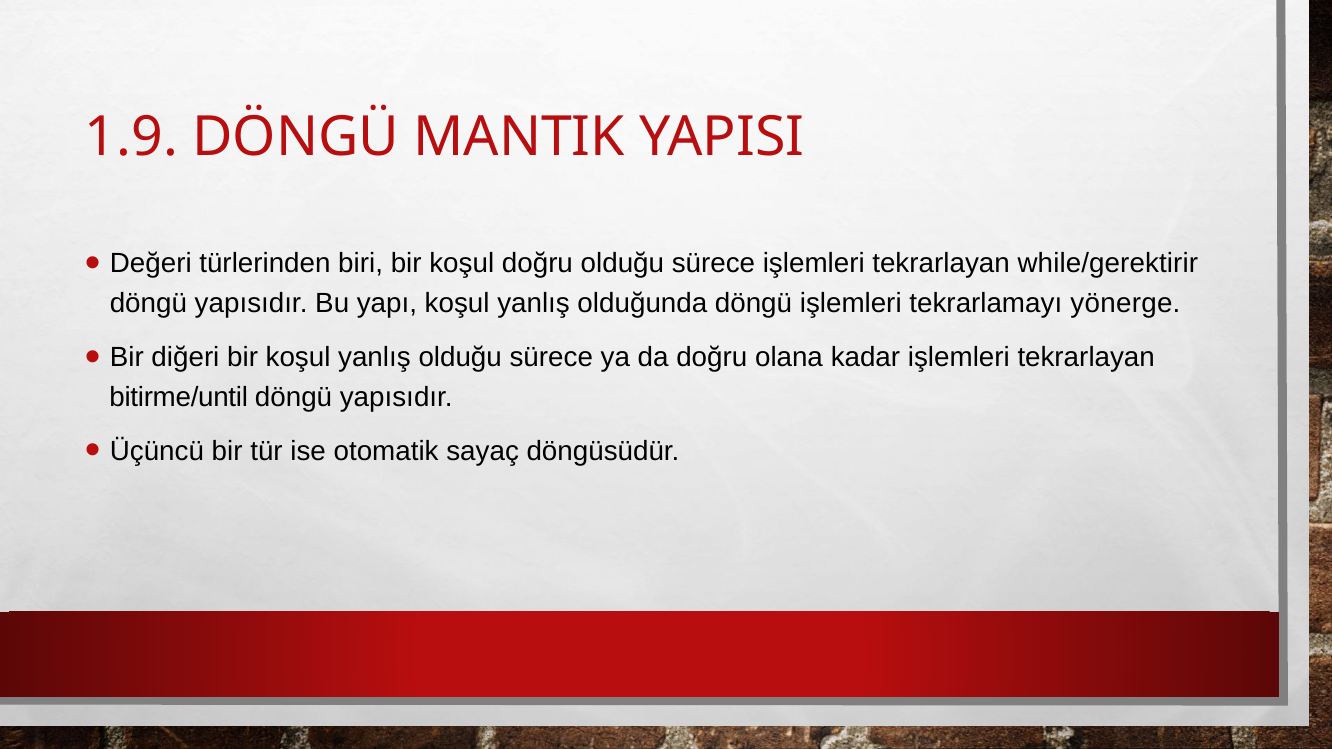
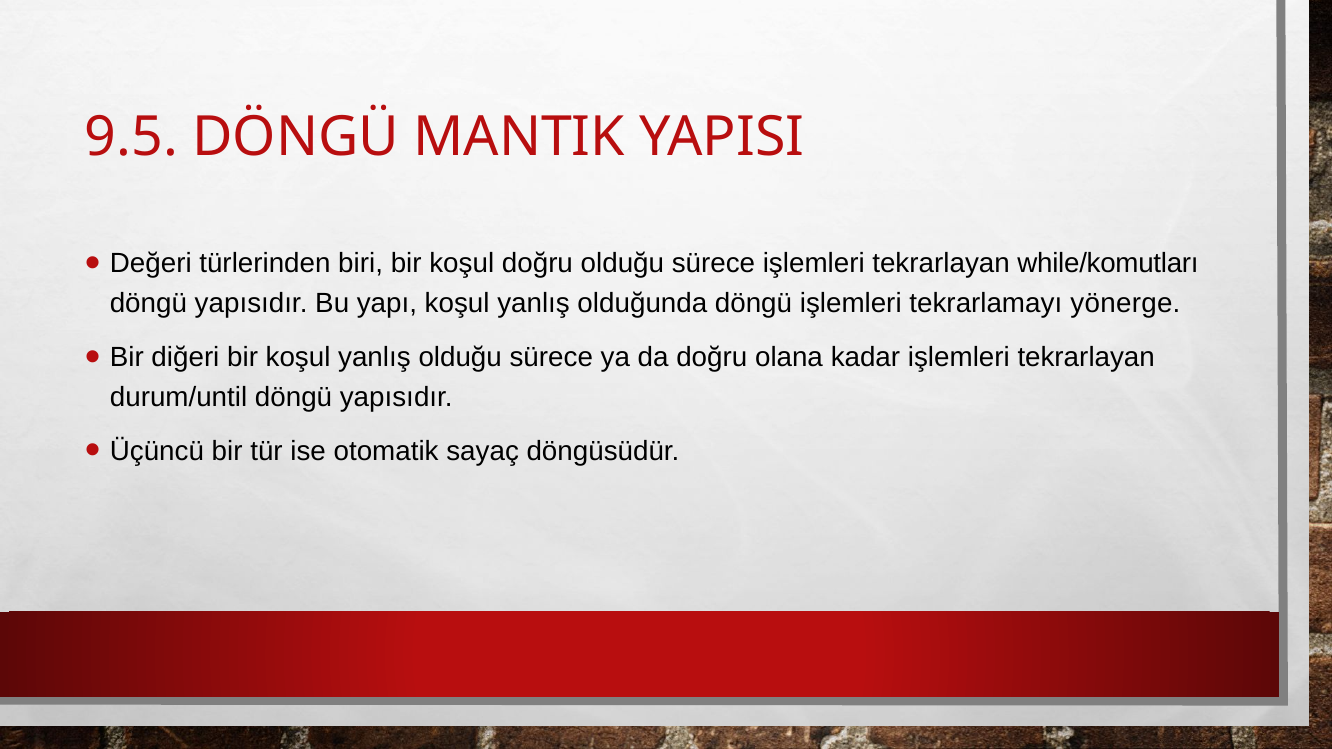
1.9: 1.9 -> 9.5 (131, 137)
while/gerektirir: while/gerektirir -> while/komutları (1108, 264)
bitirme/until: bitirme/until -> durum/until (179, 398)
